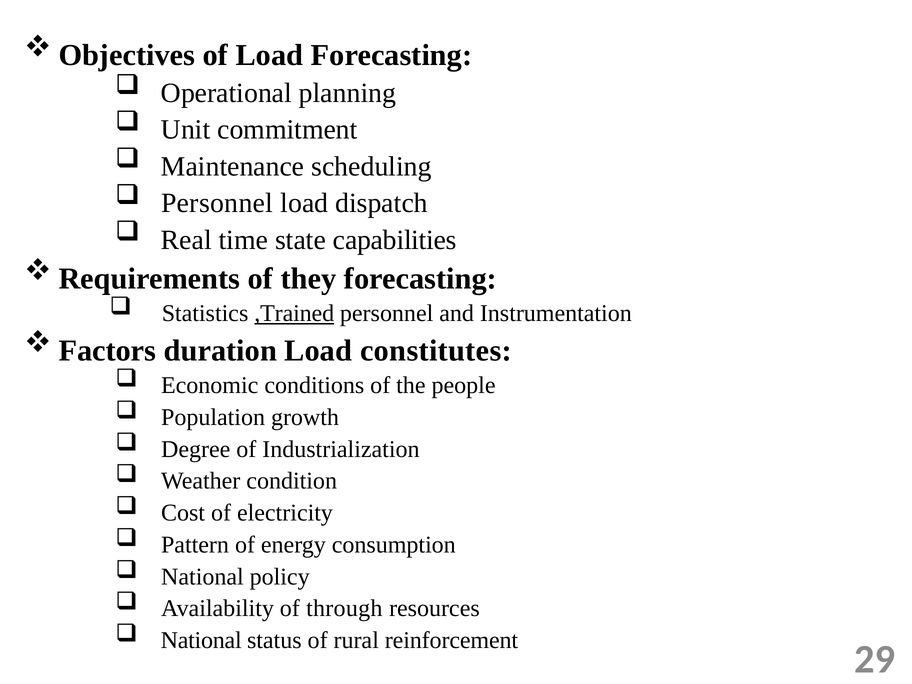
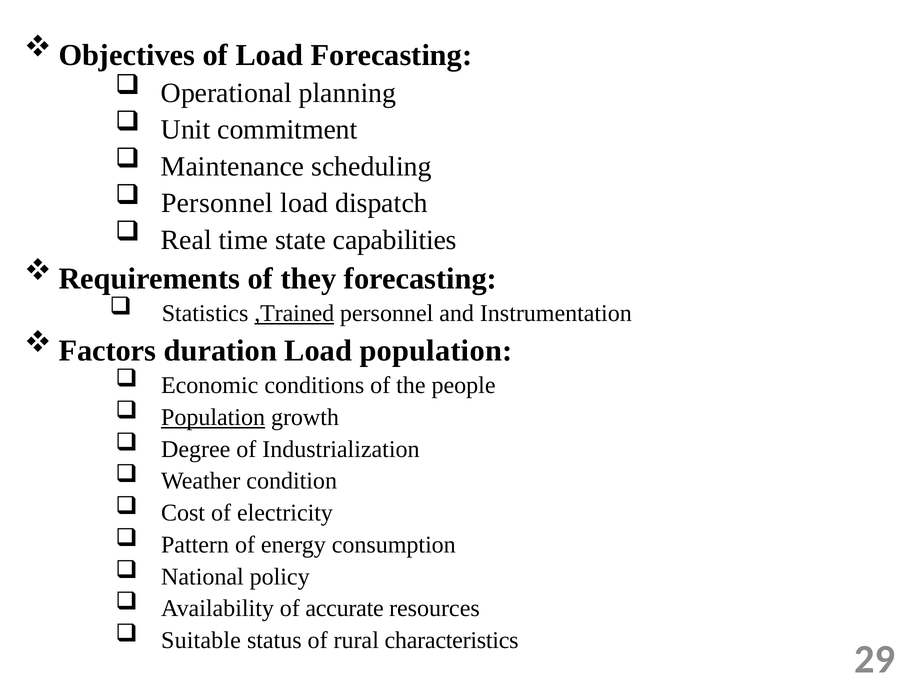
Load constitutes: constitutes -> population (436, 351)
Population underline: none -> present (213, 417)
through: through -> accurate (345, 609)
National: National -> Suitable (201, 640)
reinforcement: reinforcement -> characteristics (452, 640)
